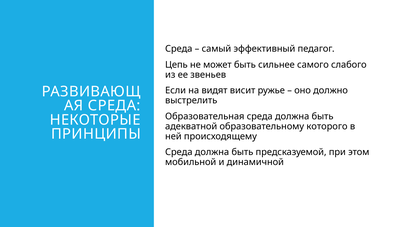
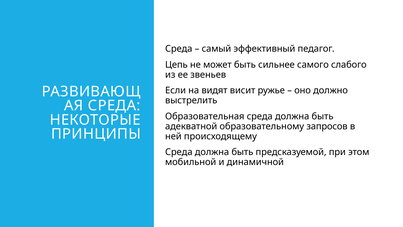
которого: которого -> запросов (327, 126)
